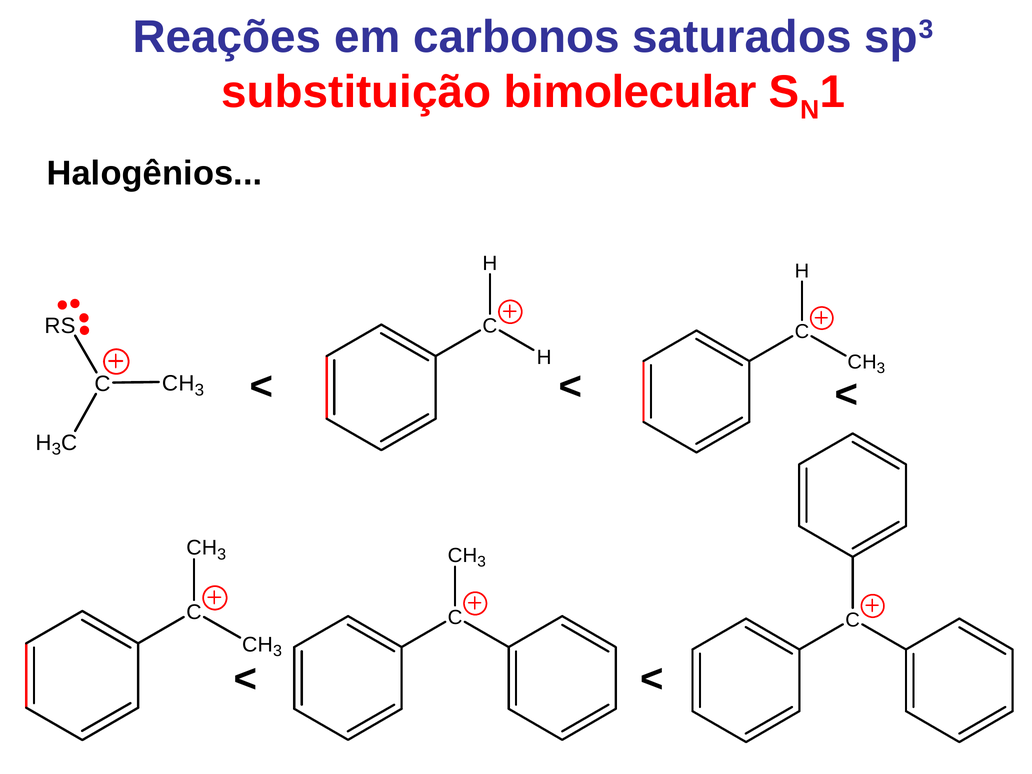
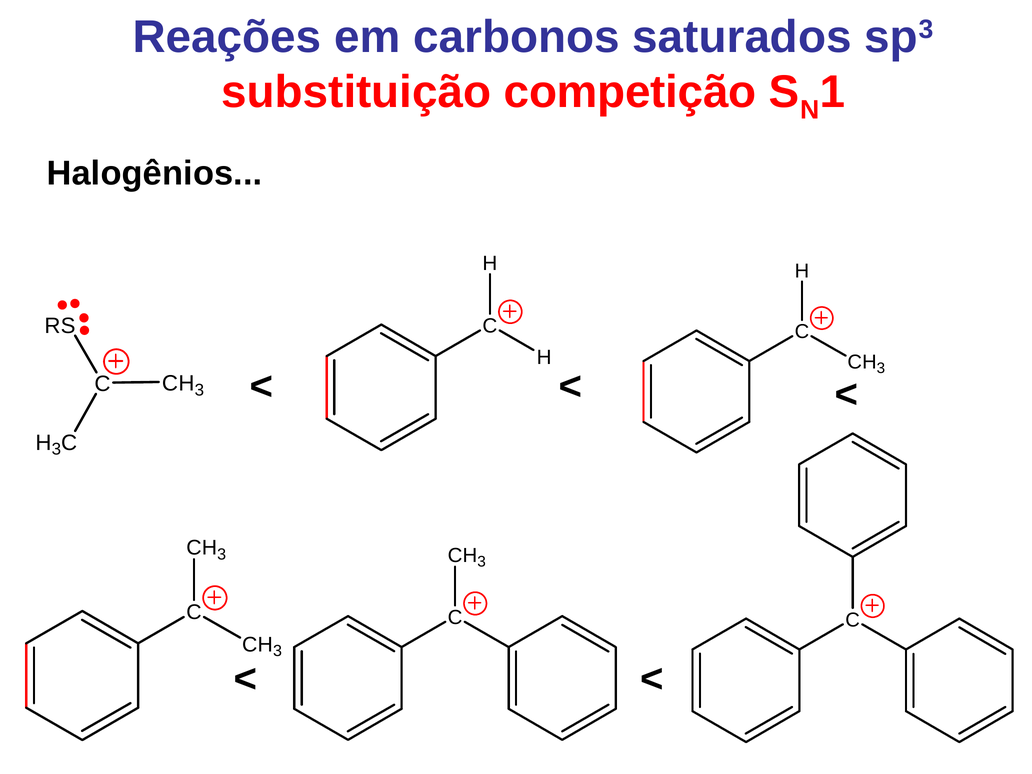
bimolecular: bimolecular -> competição (630, 92)
